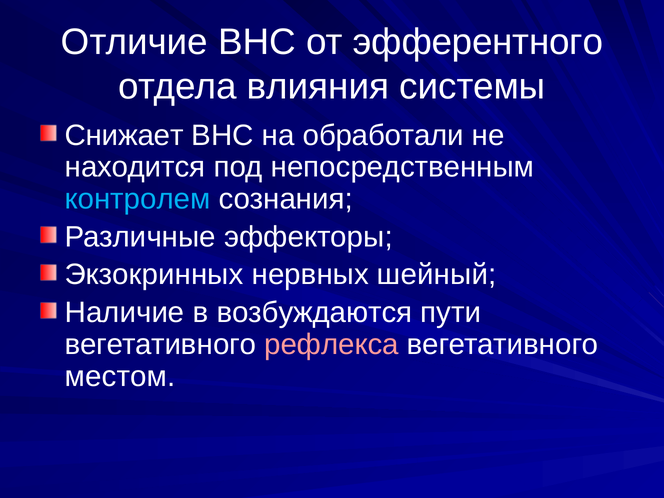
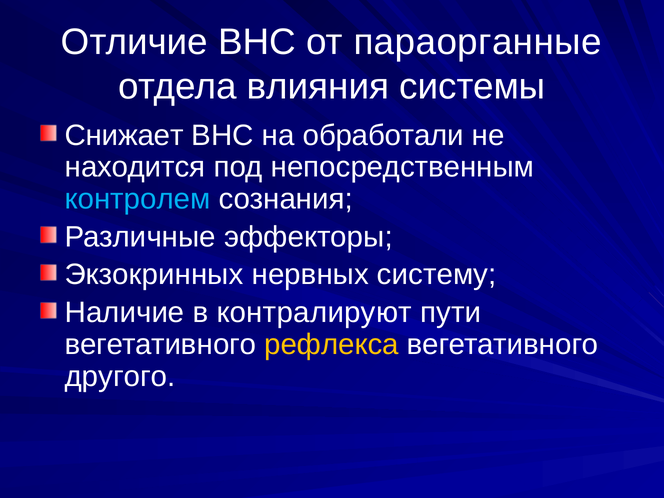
эфферентного: эфферентного -> параорганные (478, 42)
шейный: шейный -> систему (437, 275)
возбуждаются: возбуждаются -> контралируют (314, 312)
рефлекса colour: pink -> yellow (331, 344)
местом: местом -> другого (120, 376)
